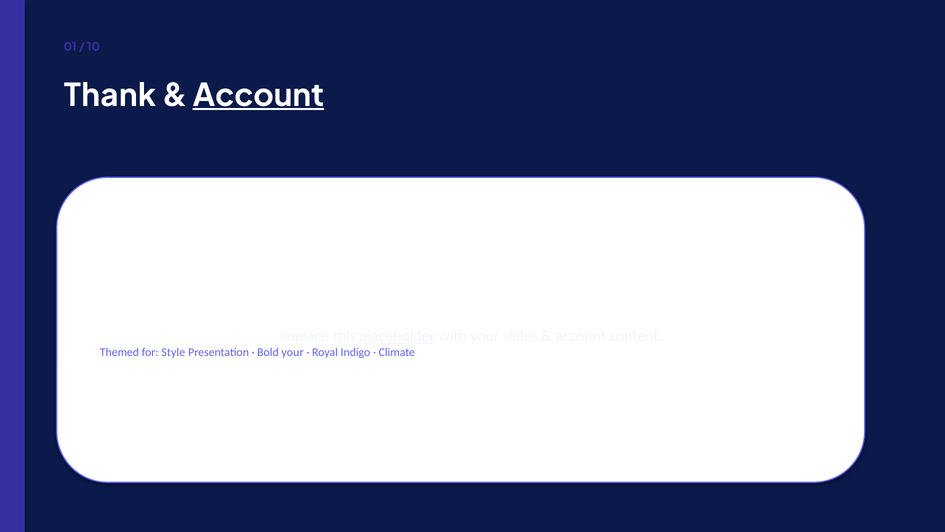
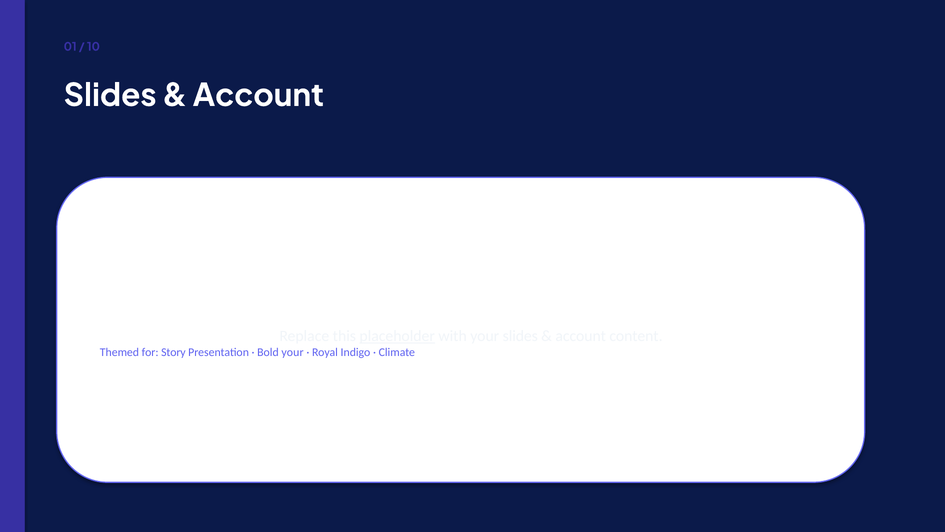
Thank: Thank -> Slides (110, 95)
Account underline: present -> none (258, 95)
Style: Style -> Story (173, 352)
